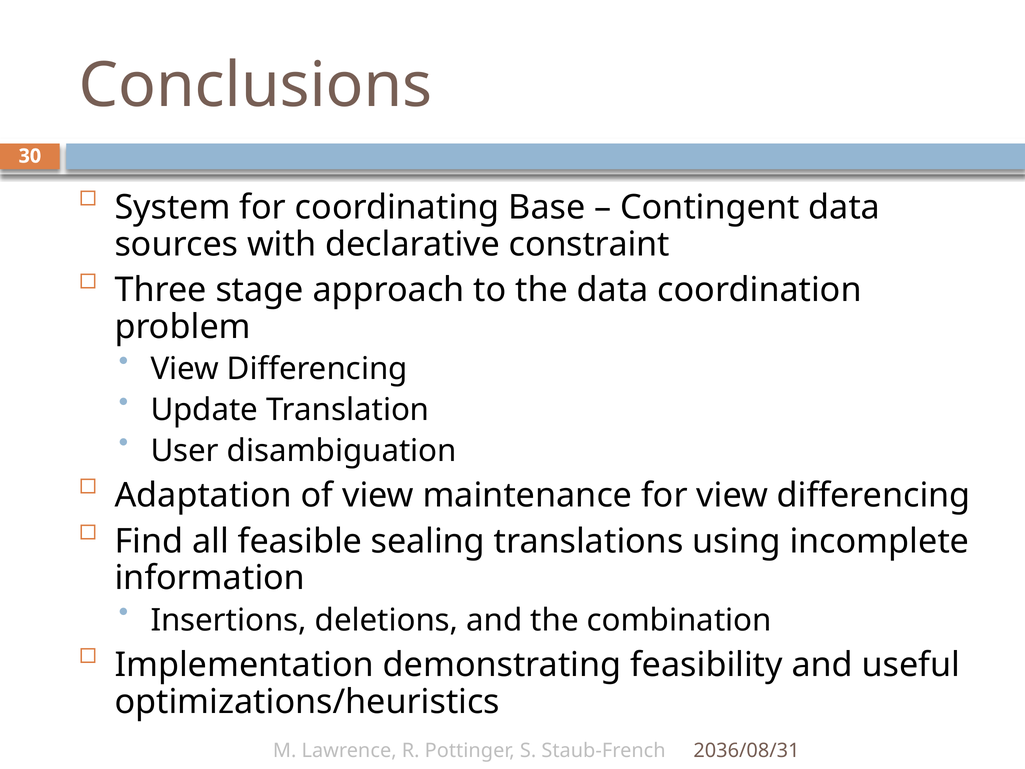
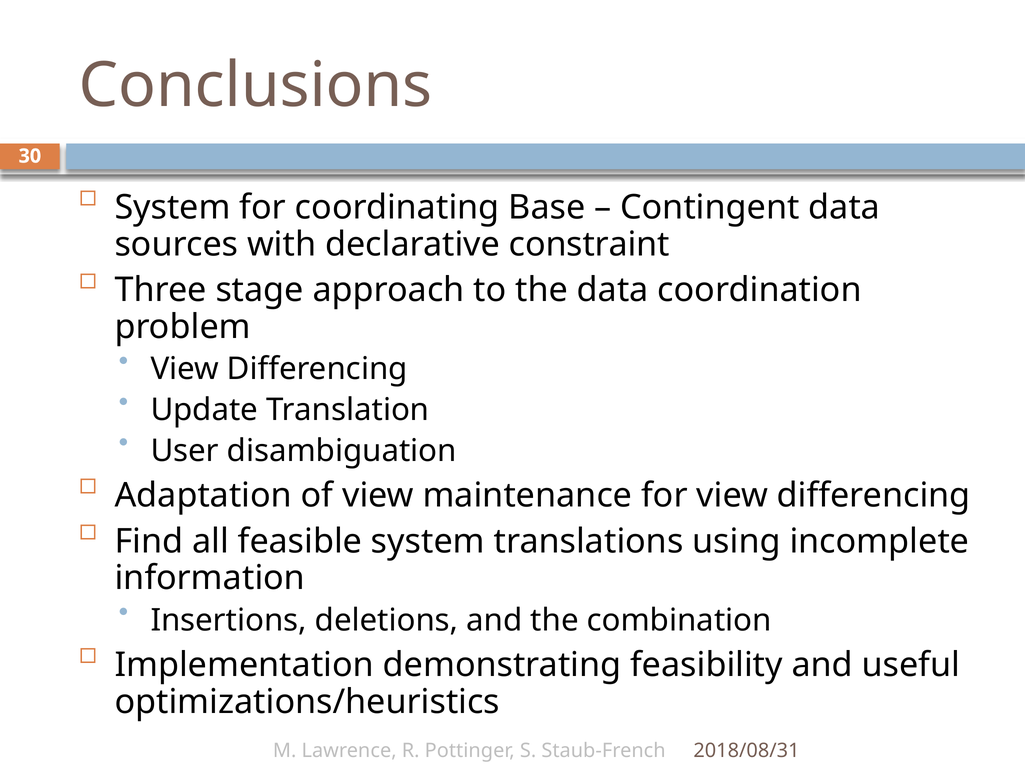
feasible sealing: sealing -> system (428, 541)
2036/08/31: 2036/08/31 -> 2018/08/31 (746, 751)
